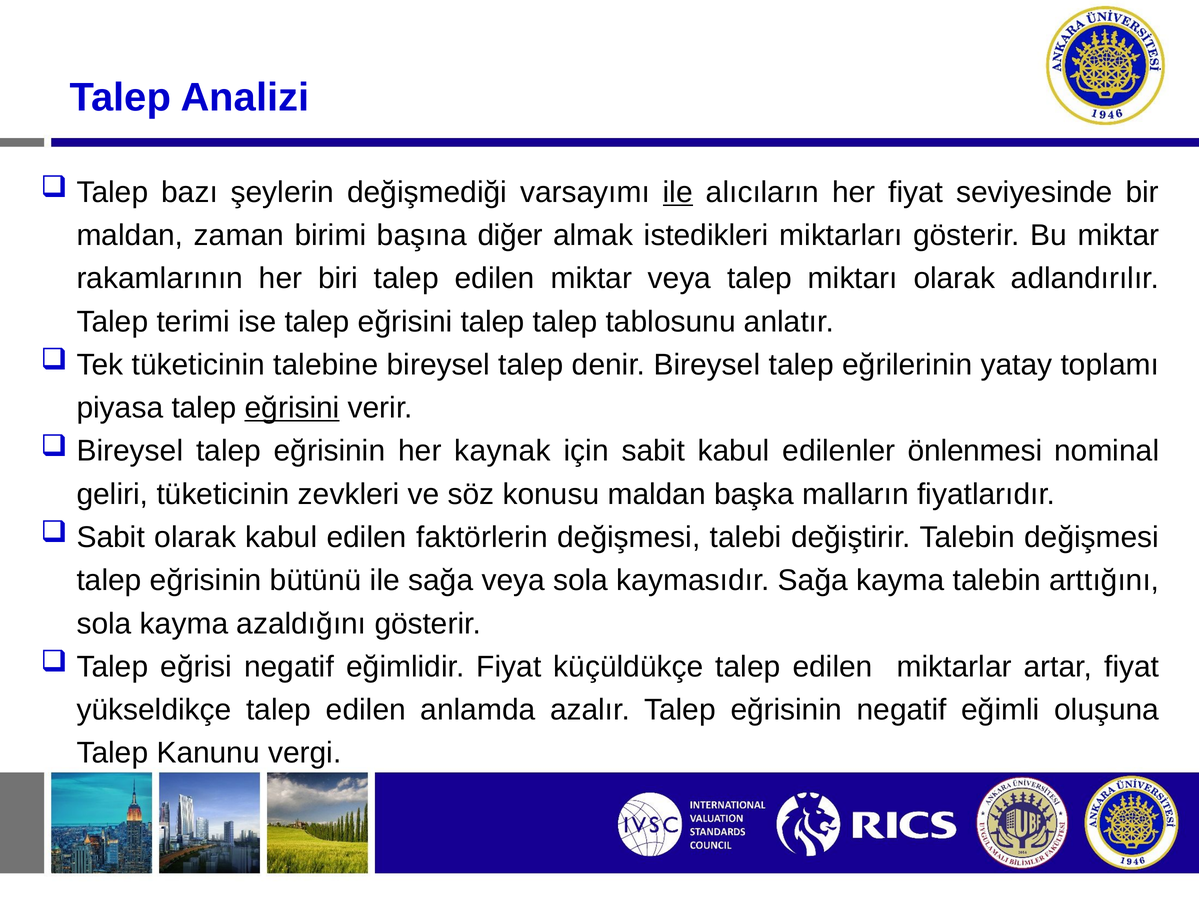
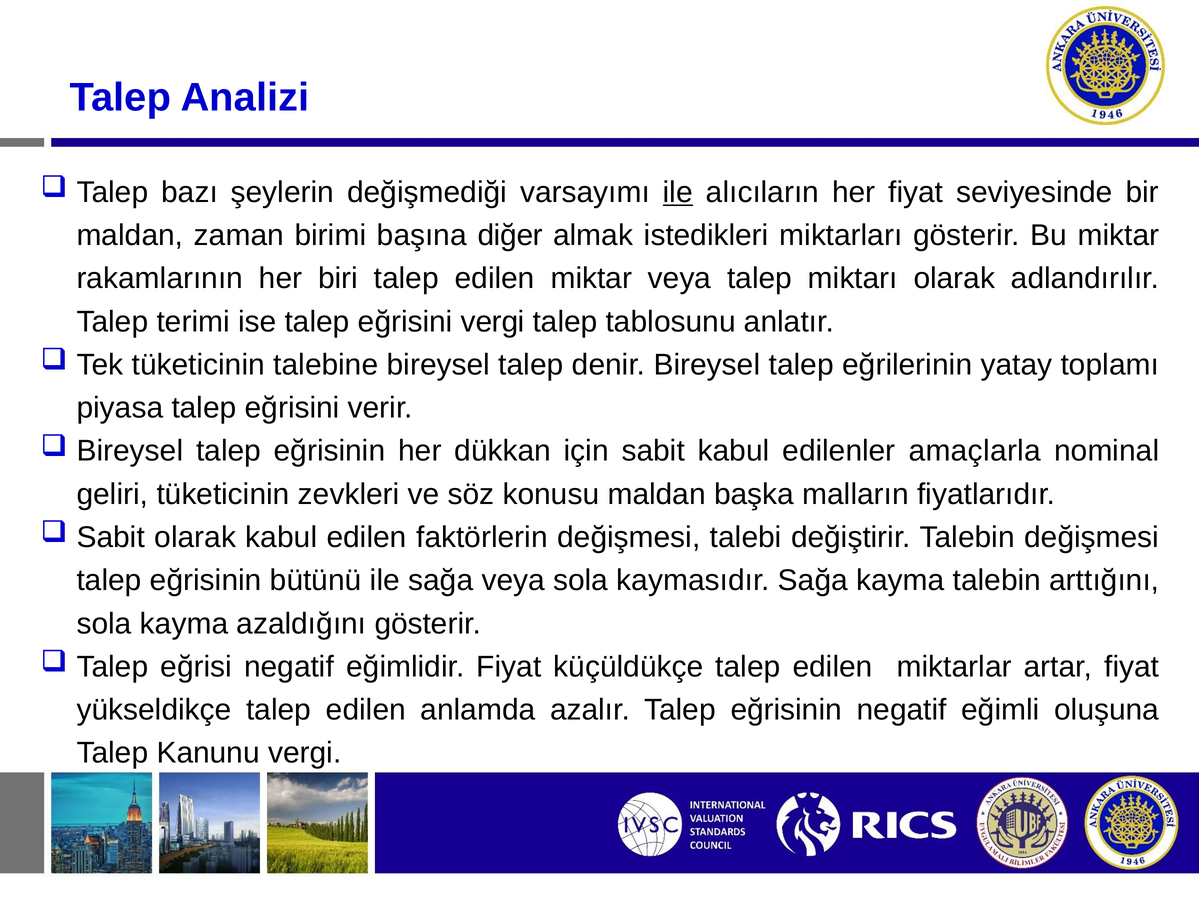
eğrisini talep: talep -> vergi (493, 322)
eğrisini underline: present -> none (292, 408)
kaynak: kaynak -> dükkan (503, 451)
önlenmesi: önlenmesi -> amaçlarla (975, 451)
